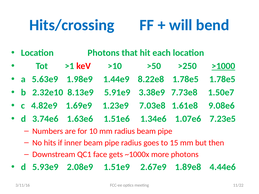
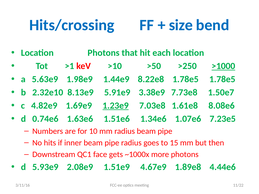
will: will -> size (181, 25)
1.23e9 underline: none -> present (116, 106)
9.08e6: 9.08e6 -> 8.08e6 (222, 106)
3.74e6: 3.74e6 -> 0.74e6 (45, 119)
2.67e9: 2.67e9 -> 4.67e9 (153, 167)
